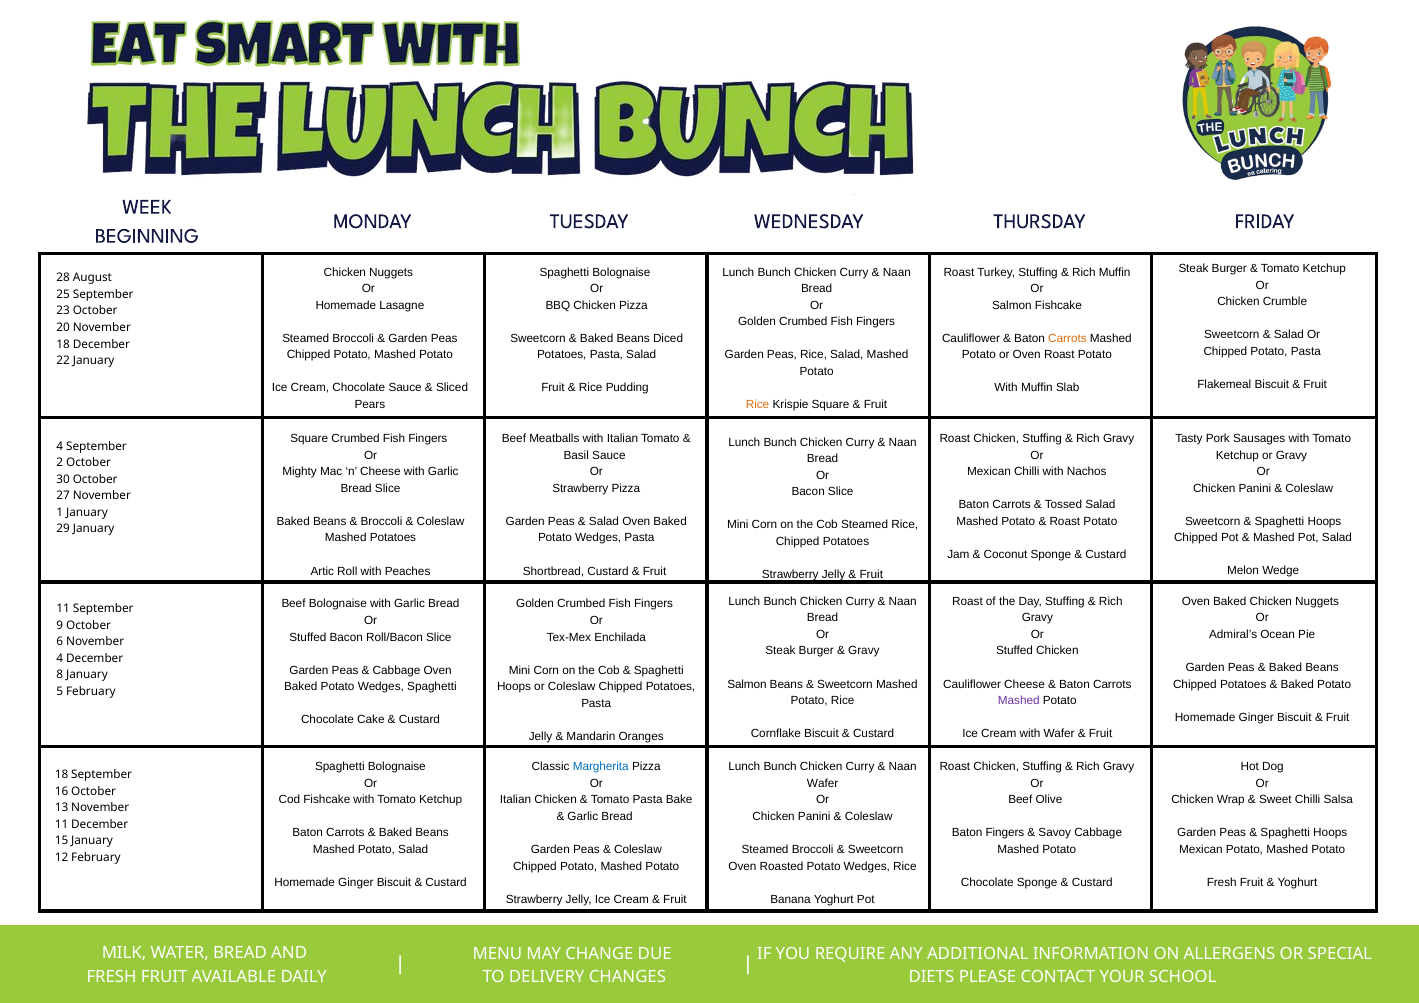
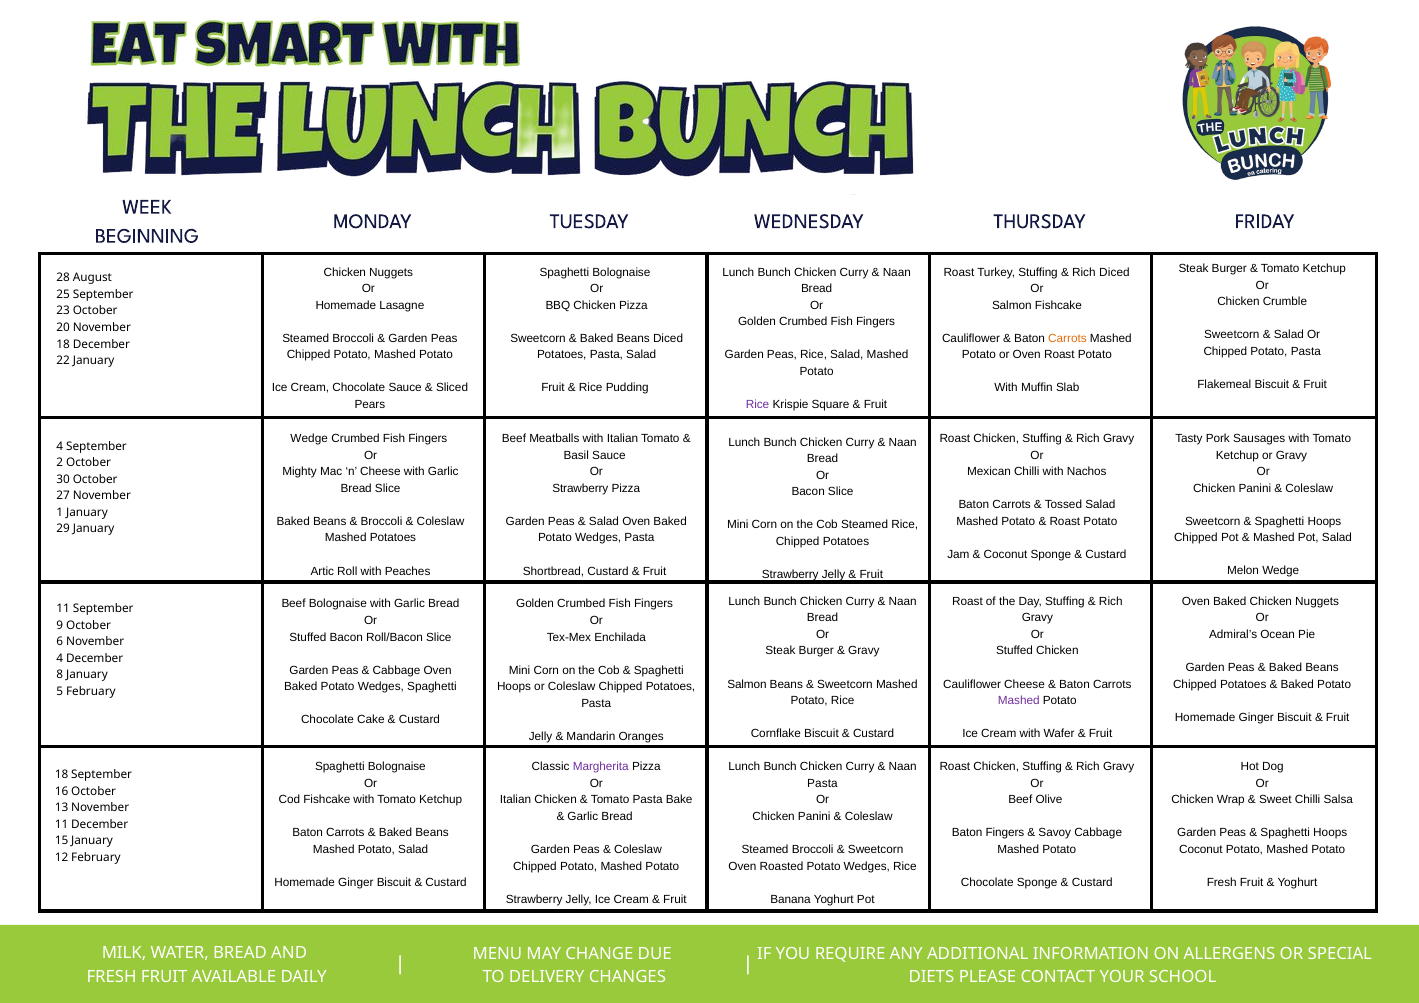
Rich Muffin: Muffin -> Diced (1114, 272)
Rice colour: orange -> purple (758, 404)
Square: Square -> Wedge (309, 439)
Margherita colour: blue -> purple (601, 767)
Wafer: Wafer -> Pasta (822, 783)
Mexican: Mexican -> Coconut (1201, 849)
